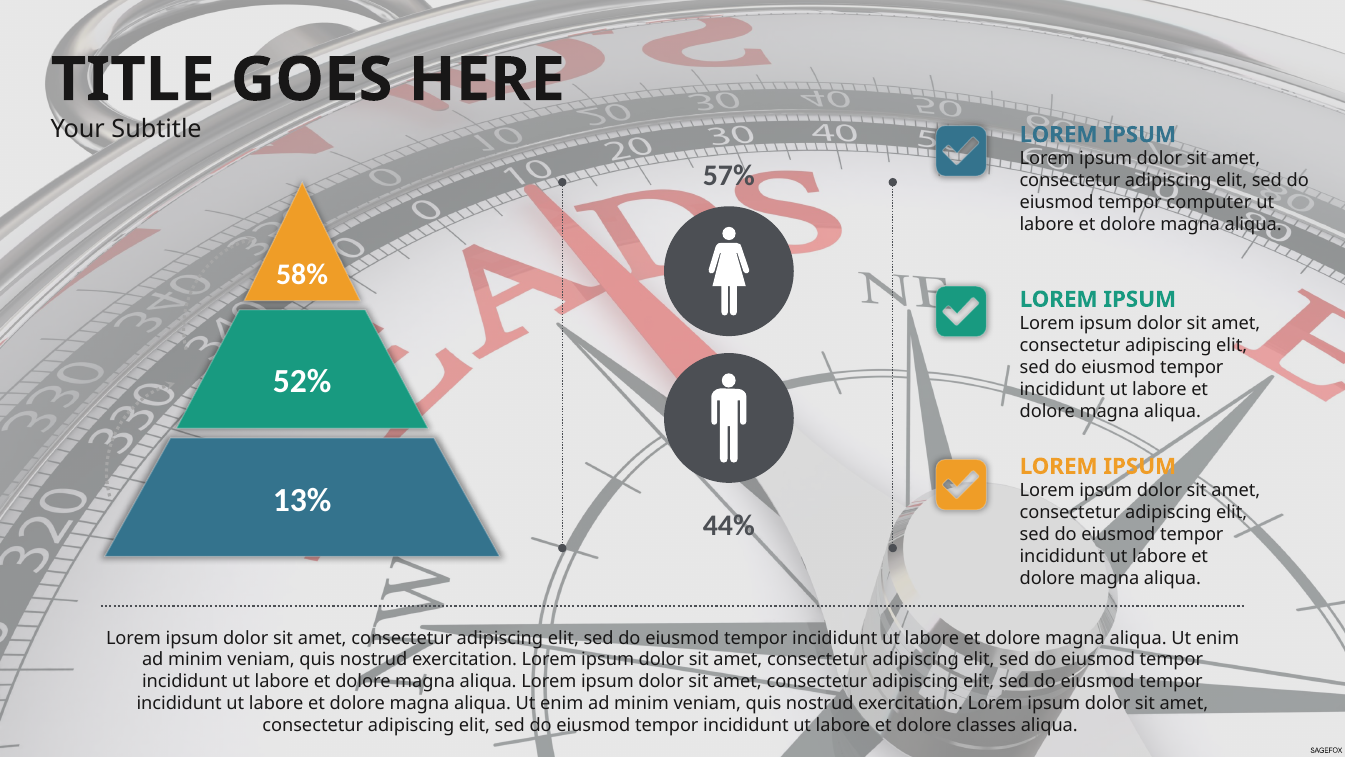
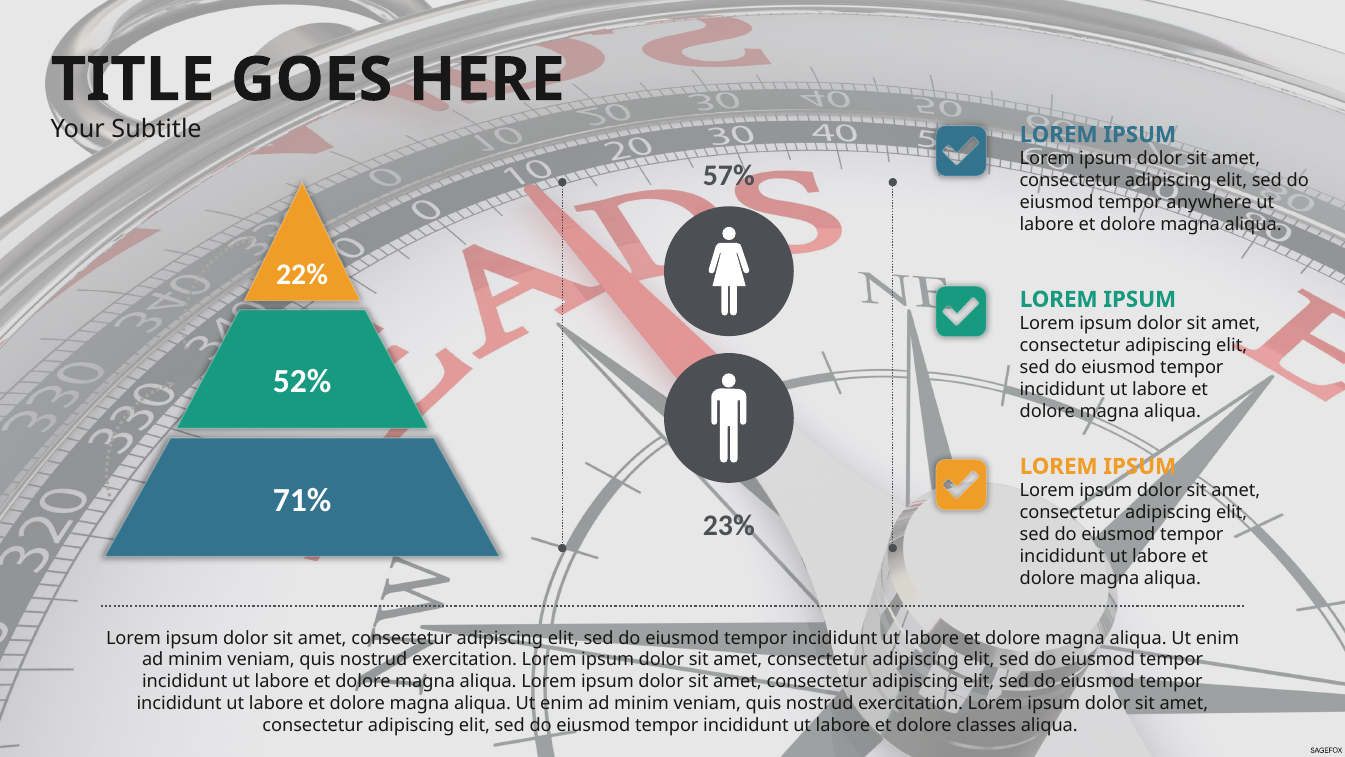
computer: computer -> anywhere (1209, 203)
58%: 58% -> 22% (302, 274)
13%: 13% -> 71% (302, 500)
44%: 44% -> 23% (729, 525)
